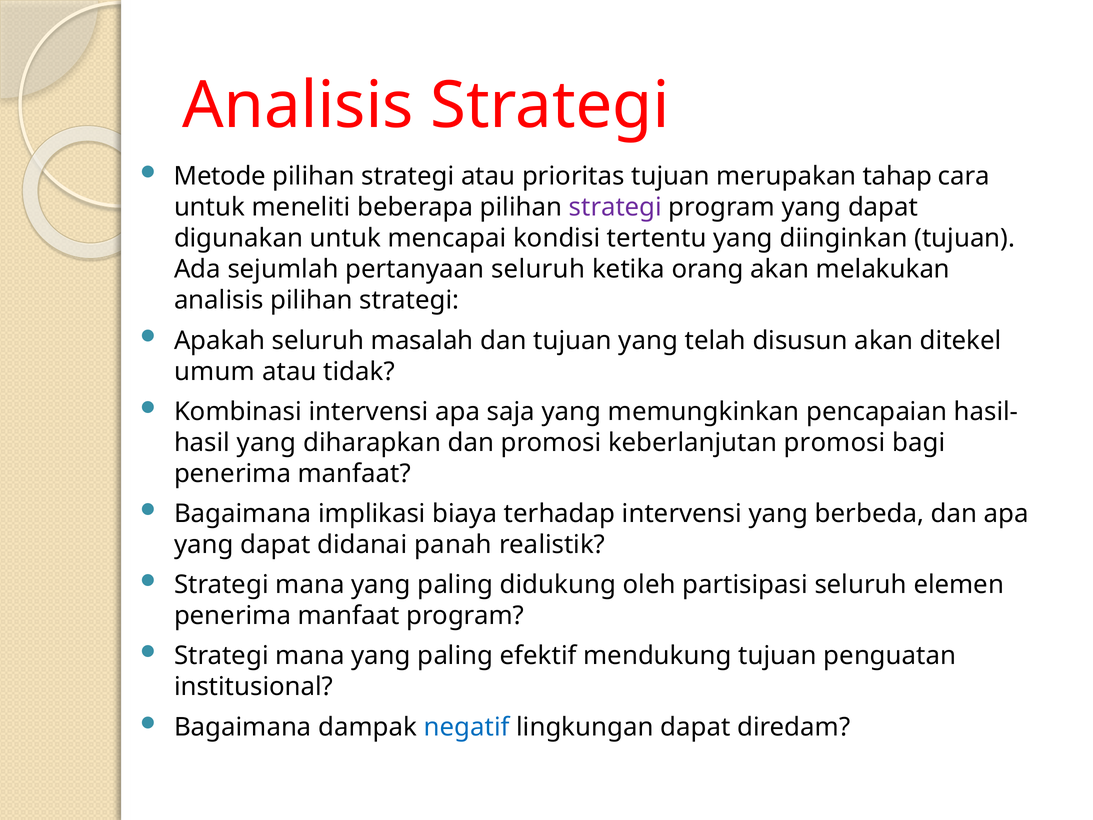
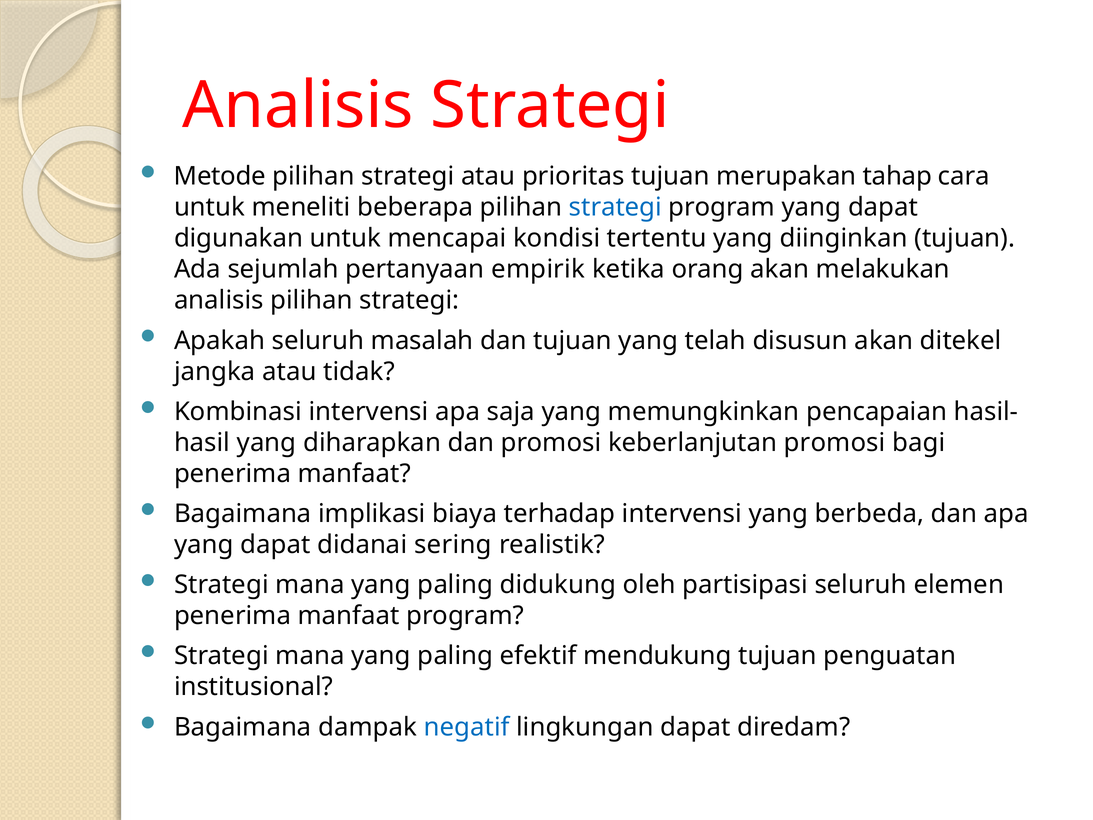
strategi colour: purple -> blue (615, 207)
pertanyaan seluruh: seluruh -> empirik (538, 269)
umum: umum -> jangka (215, 371)
panah: panah -> sering (453, 545)
